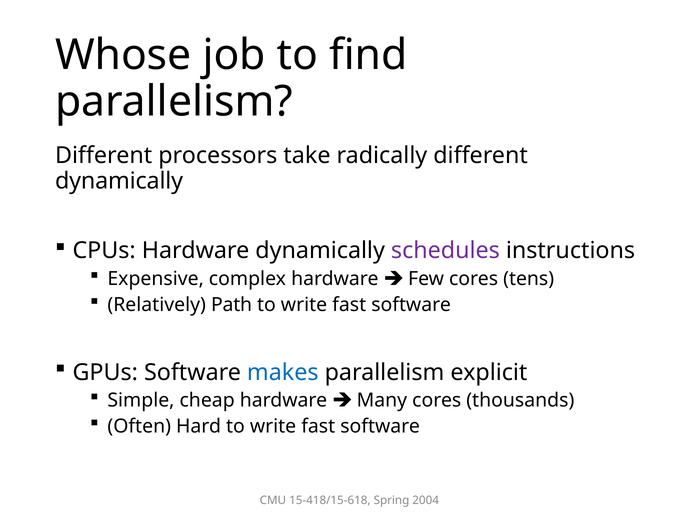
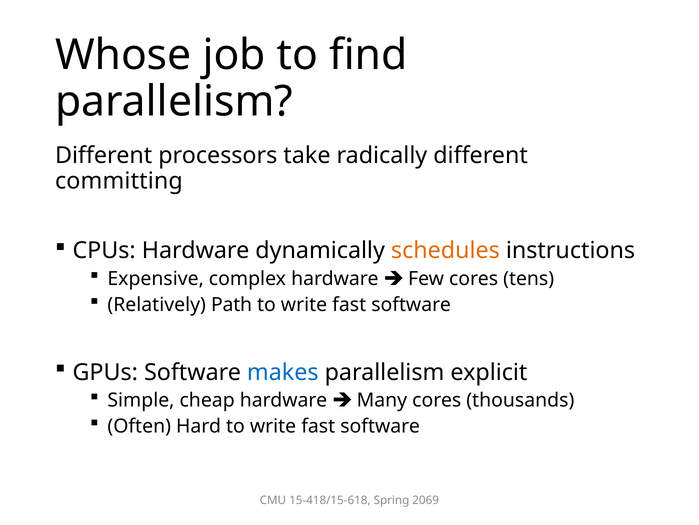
dynamically: dynamically -> committing (119, 181)
schedules colour: purple -> orange (445, 250)
2004: 2004 -> 2069 (426, 500)
